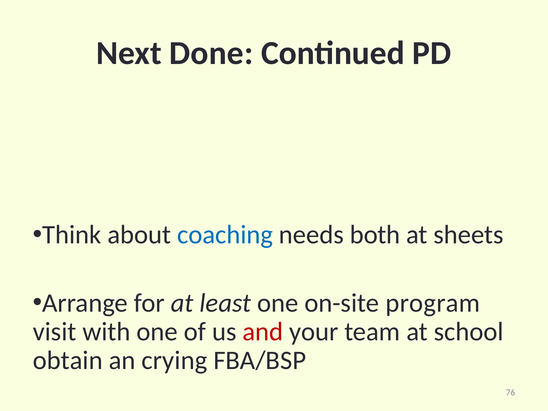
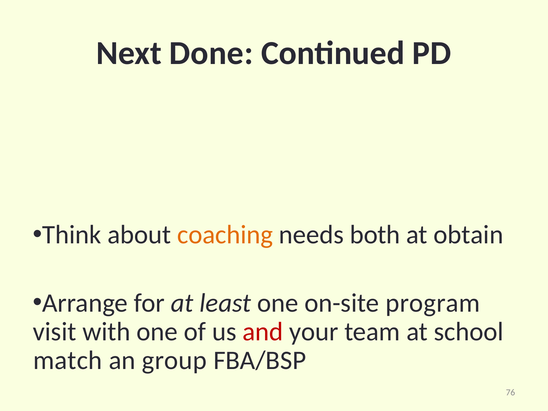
coaching colour: blue -> orange (225, 235)
sheets: sheets -> obtain (468, 235)
obtain: obtain -> match (68, 361)
crying: crying -> group (174, 361)
